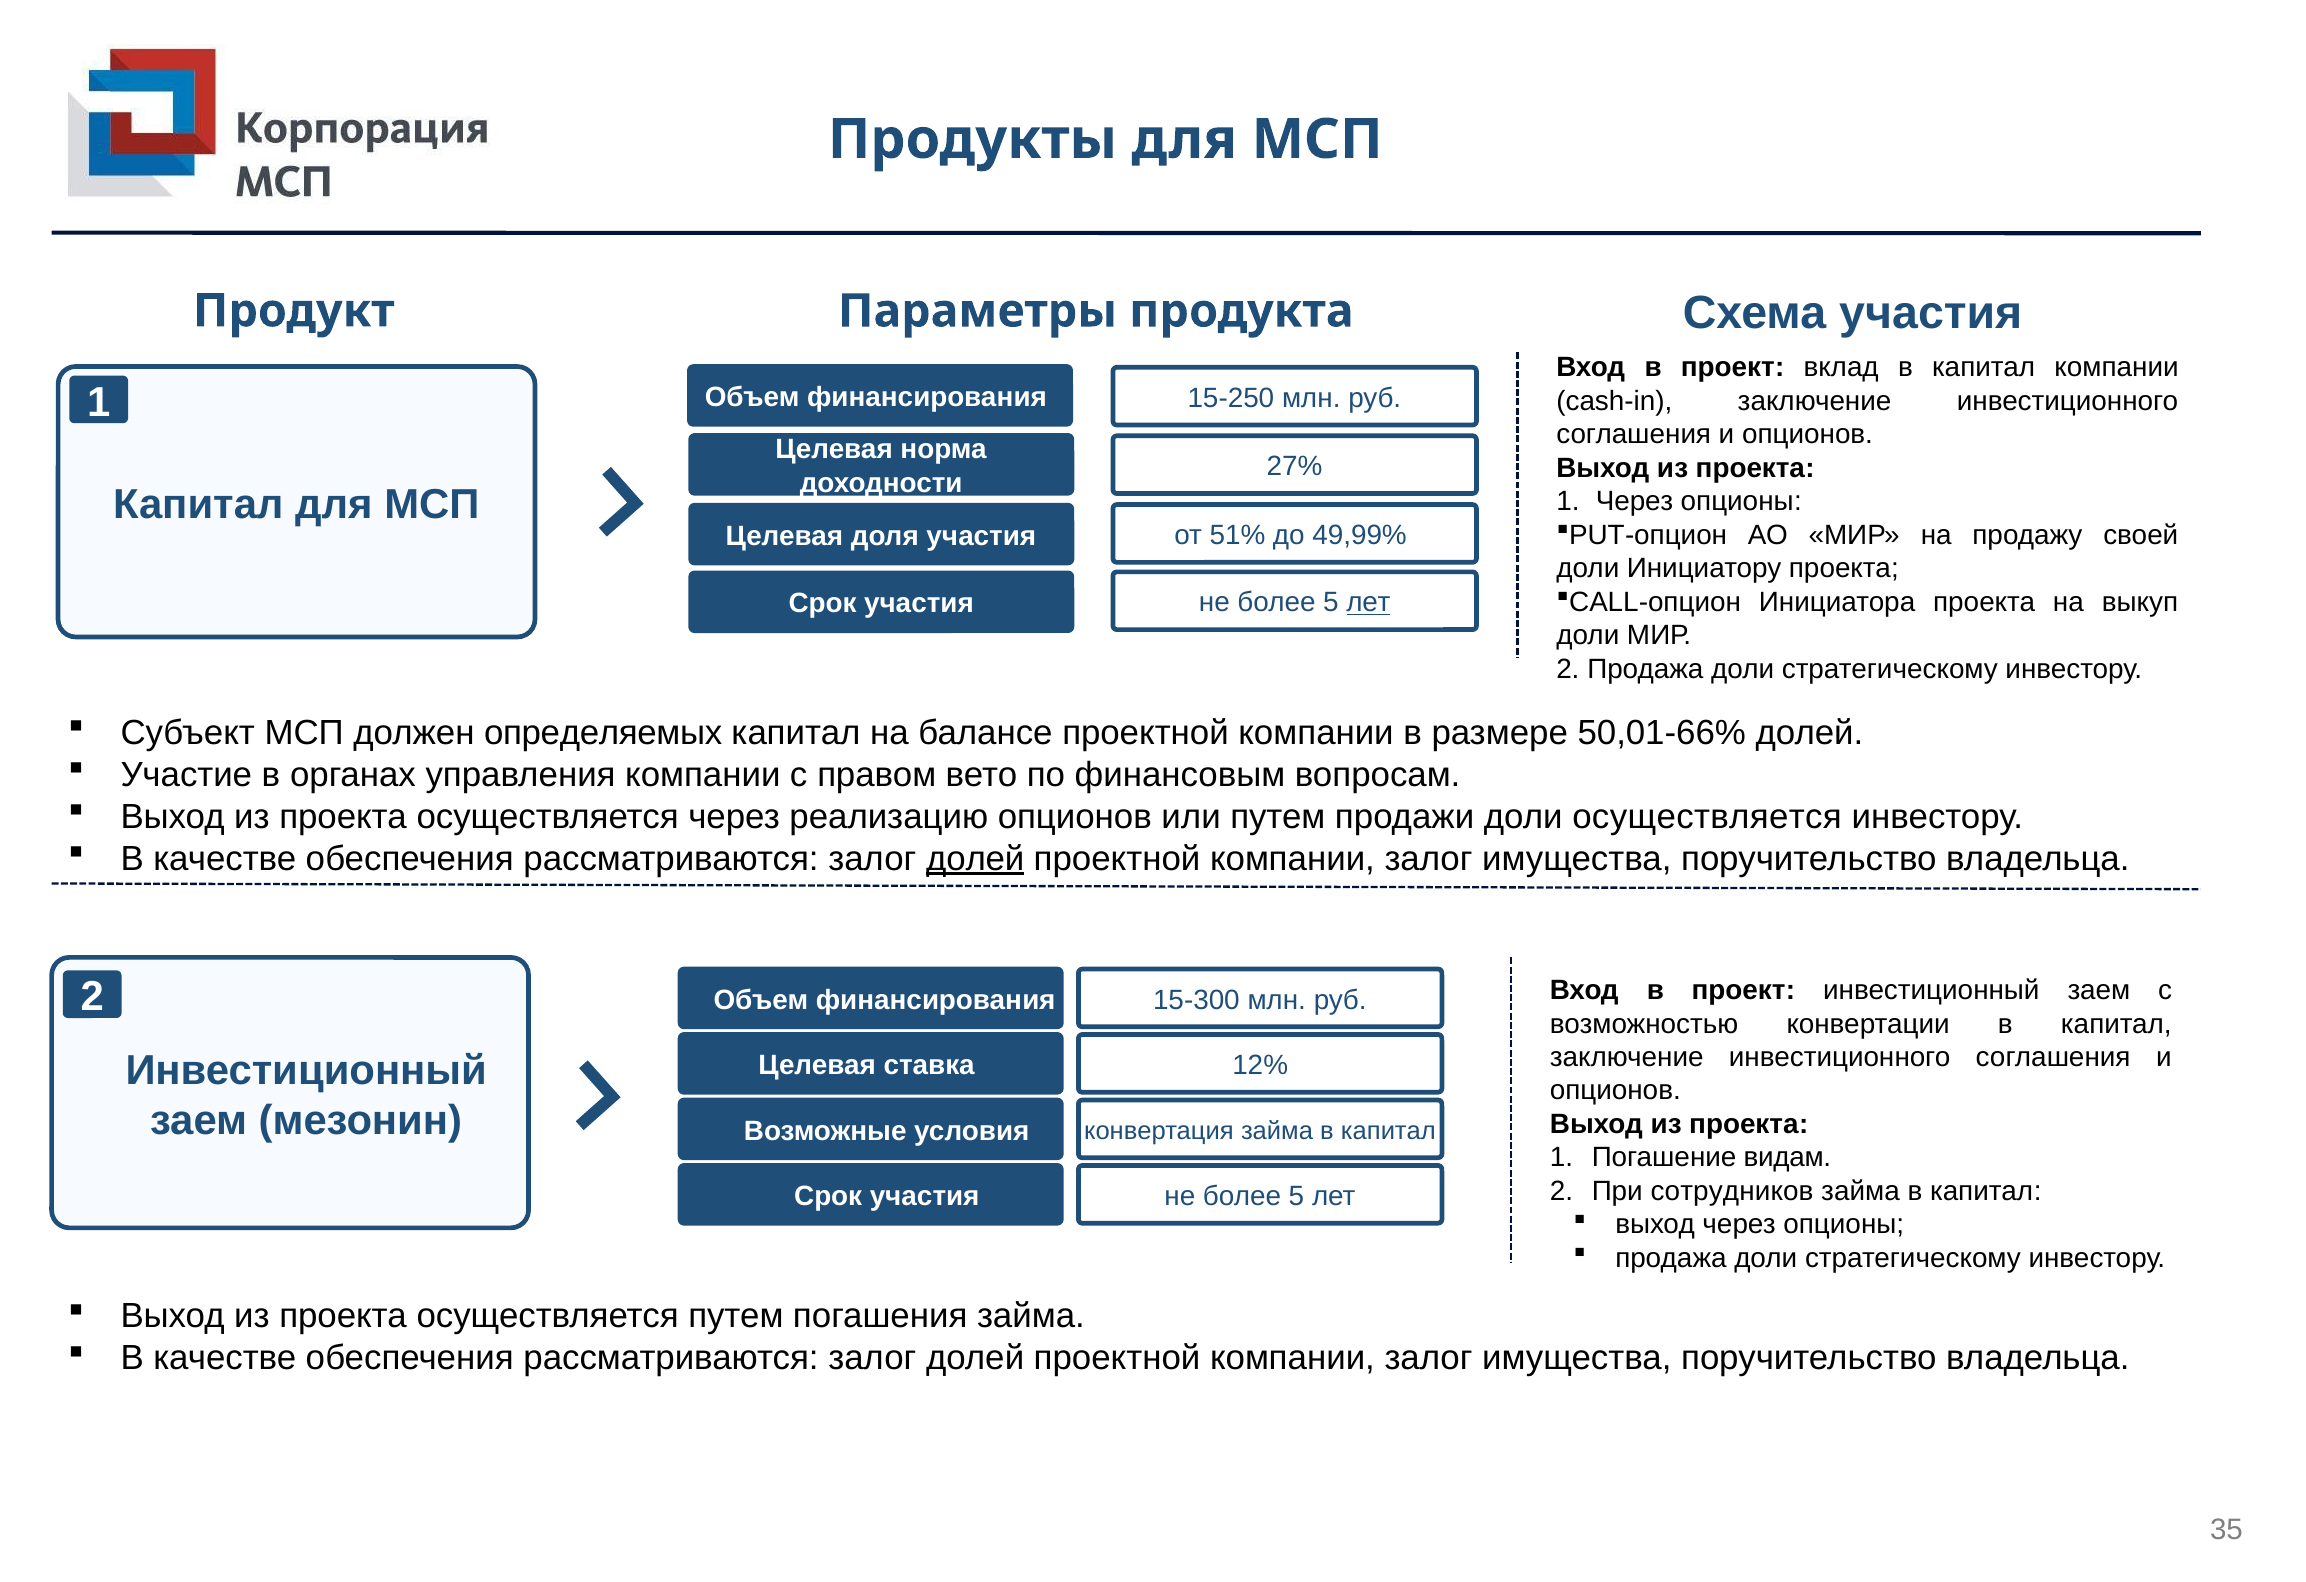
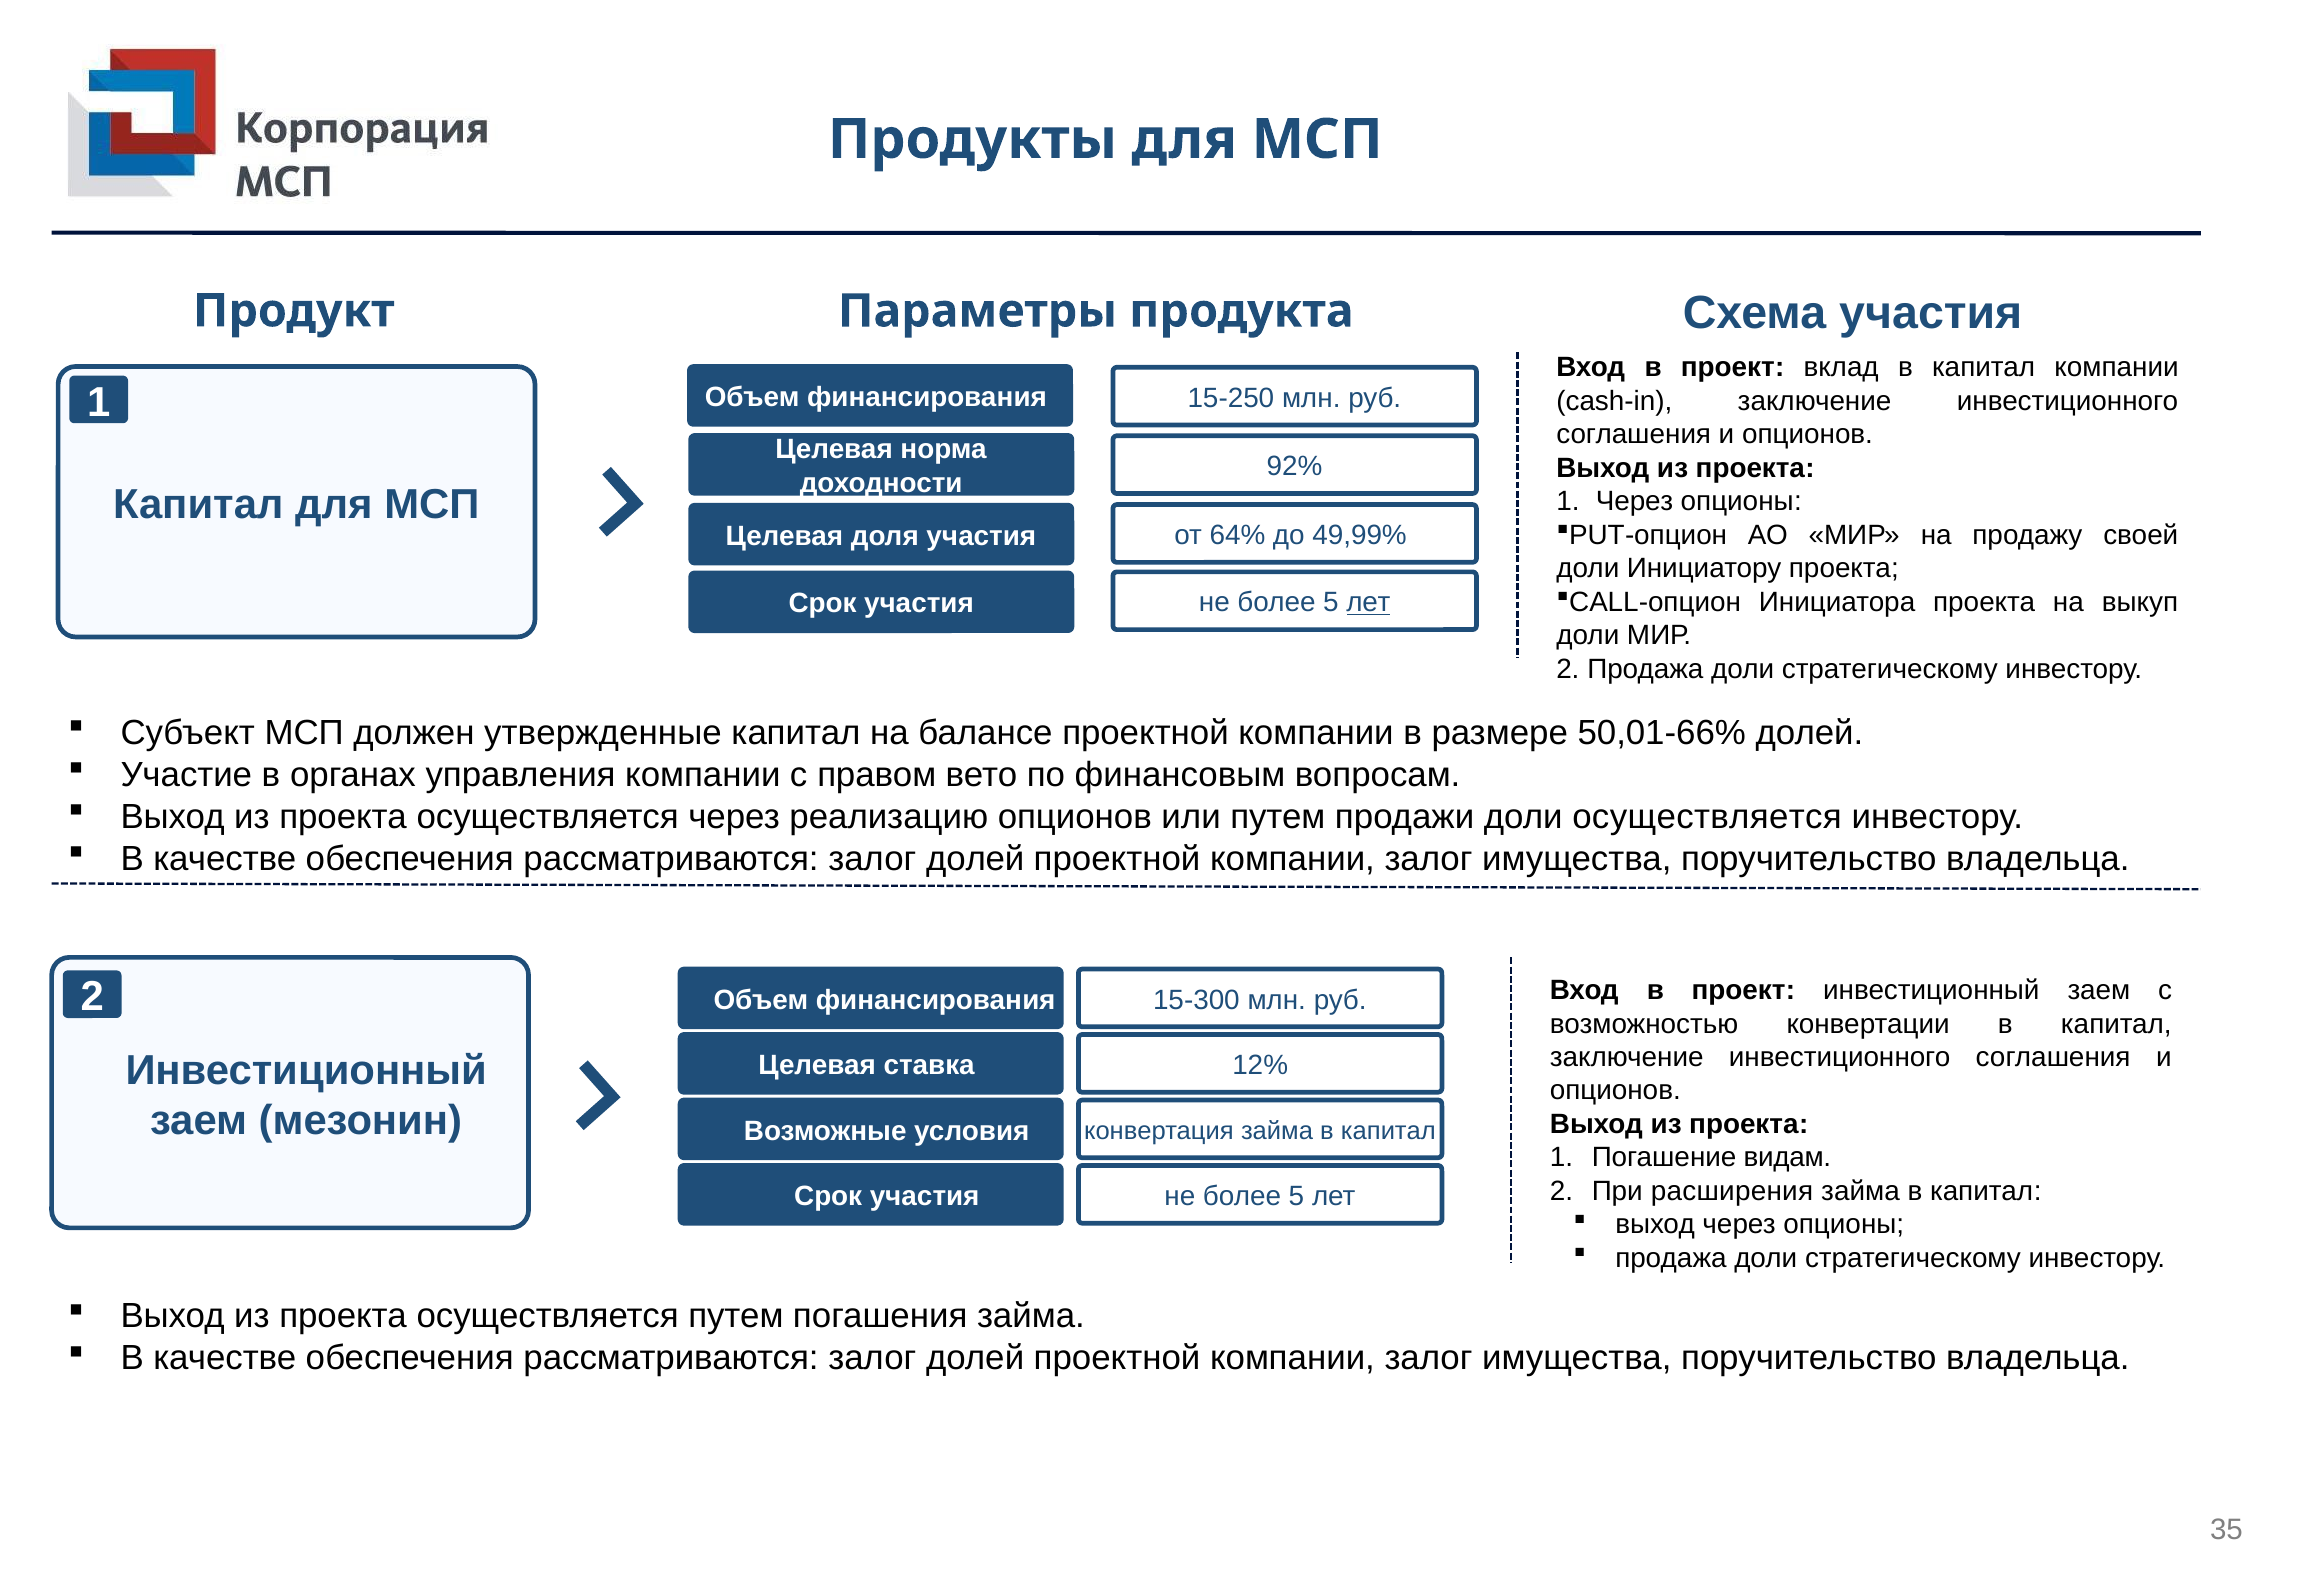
27%: 27% -> 92% (1295, 466)
51%: 51% -> 64% (1238, 535)
определяемых: определяемых -> утвержденные (603, 733)
долей underline: present -> none (975, 858)
сотрудников: сотрудников -> расширения (1732, 1191)
